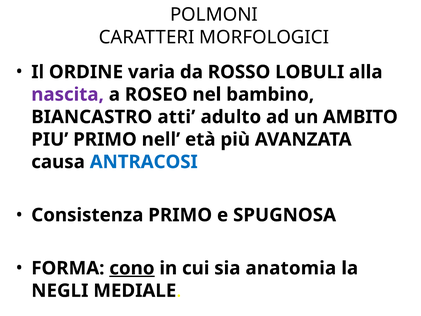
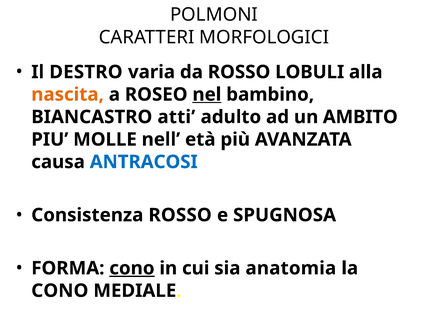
ORDINE: ORDINE -> DESTRO (86, 72)
nascita colour: purple -> orange (68, 94)
nel underline: none -> present (207, 94)
PIU PRIMO: PRIMO -> MOLLE (105, 139)
Consistenza PRIMO: PRIMO -> ROSSO (180, 215)
NEGLI: NEGLI -> CONO (60, 290)
